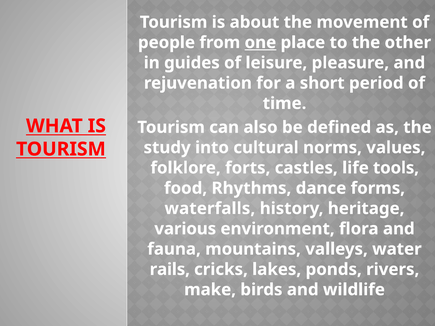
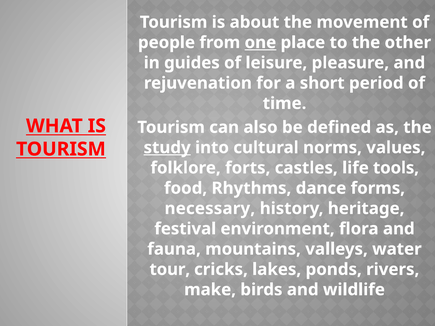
study underline: none -> present (167, 148)
waterfalls: waterfalls -> necessary (210, 209)
various: various -> festival (185, 229)
rails: rails -> tour (170, 270)
